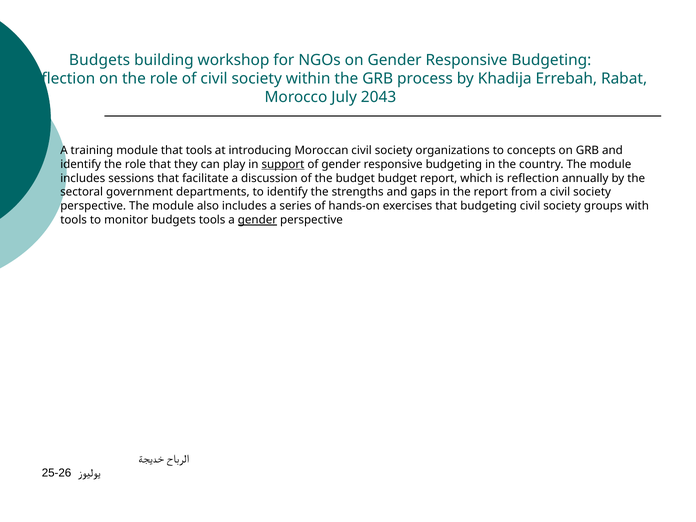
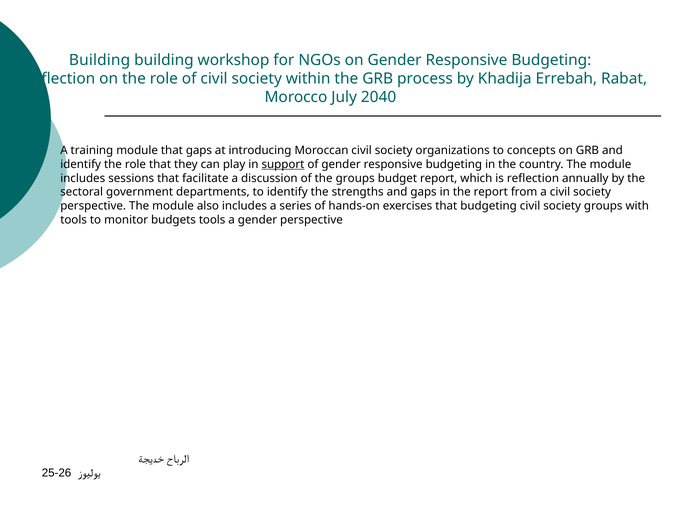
Budgets: Budgets -> Building (100, 60)
2043: 2043 -> 2040 (379, 97)
that tools: tools -> gaps (199, 150)
the budget: budget -> groups (355, 178)
gender underline: present -> none (257, 220)
